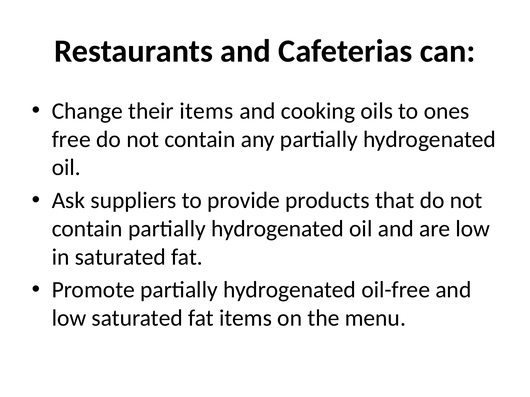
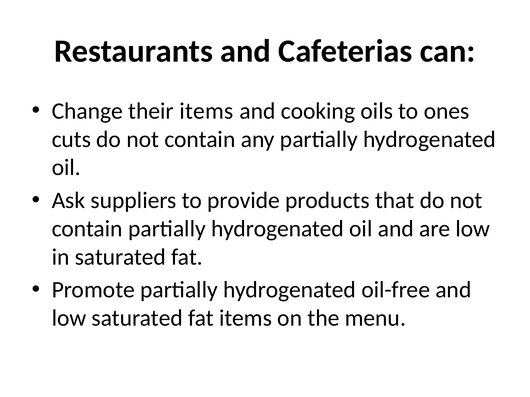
free: free -> cuts (71, 139)
